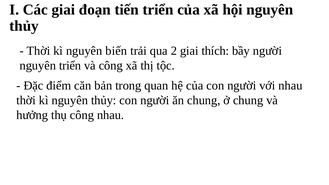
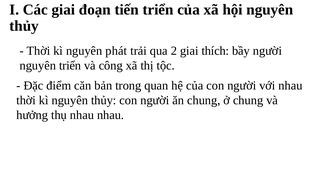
biến: biến -> phát (116, 51)
thụ công: công -> nhau (82, 115)
